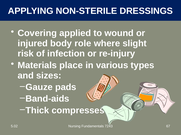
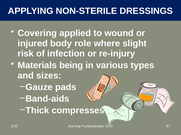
place: place -> being (71, 66)
